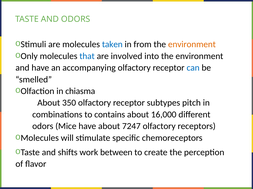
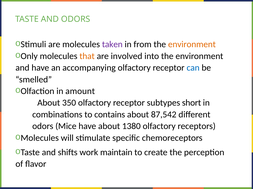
taken colour: blue -> purple (112, 45)
that colour: blue -> orange (87, 56)
chiasma: chiasma -> amount (80, 91)
pitch: pitch -> short (192, 103)
16,000: 16,000 -> 87,542 (164, 115)
7247: 7247 -> 1380 (131, 127)
between: between -> maintain (116, 153)
